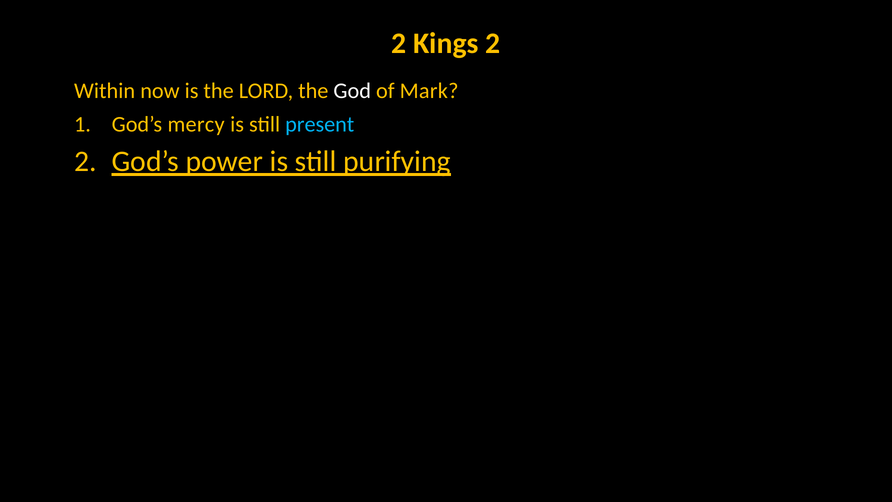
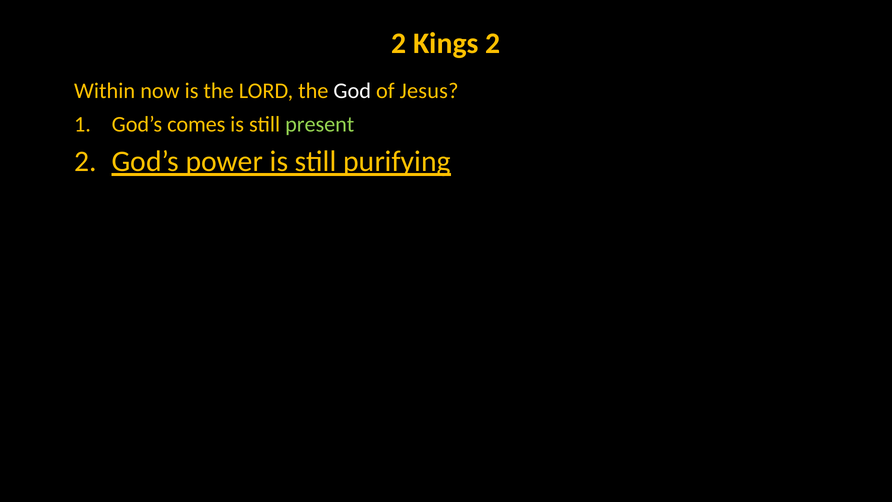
Mark: Mark -> Jesus (429, 91)
mercy: mercy -> comes (196, 124)
present colour: light blue -> light green (320, 124)
